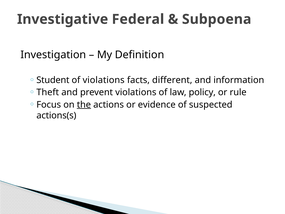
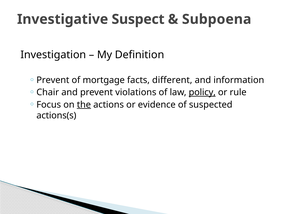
Federal: Federal -> Suspect (138, 19)
Student: Student -> Prevent (53, 80)
of violations: violations -> mortgage (104, 80)
Theft: Theft -> Chair (48, 92)
policy underline: none -> present (202, 92)
